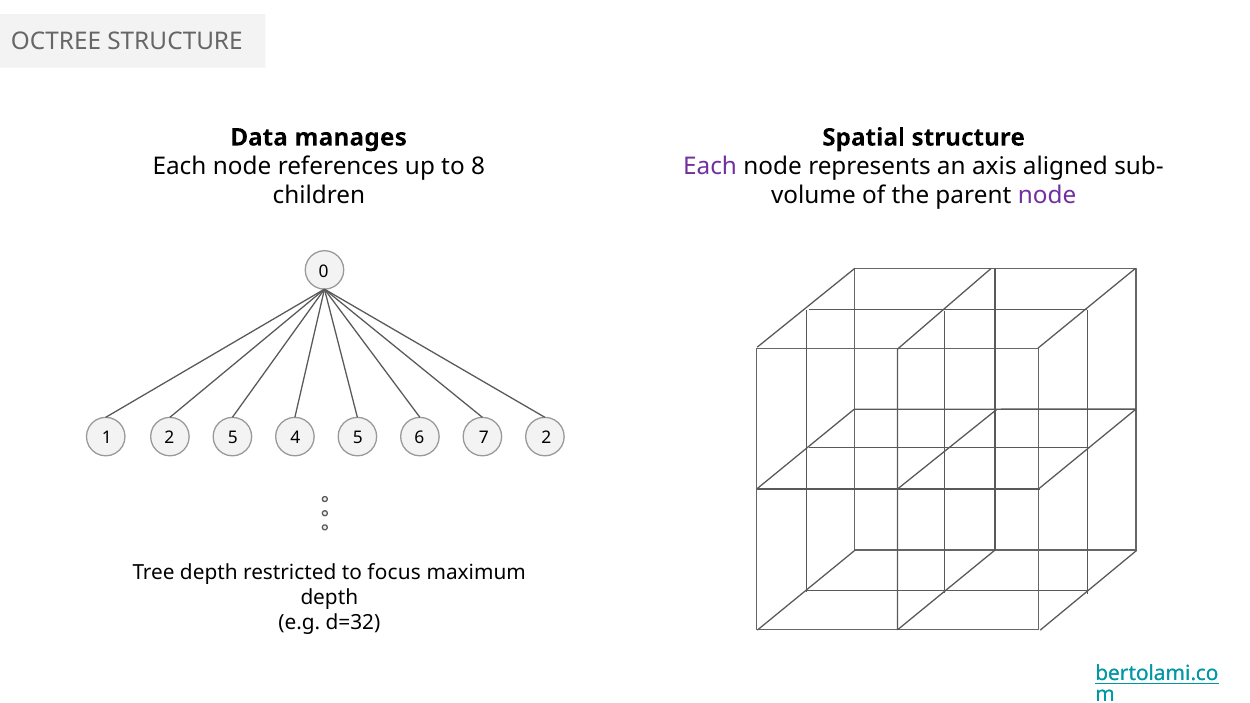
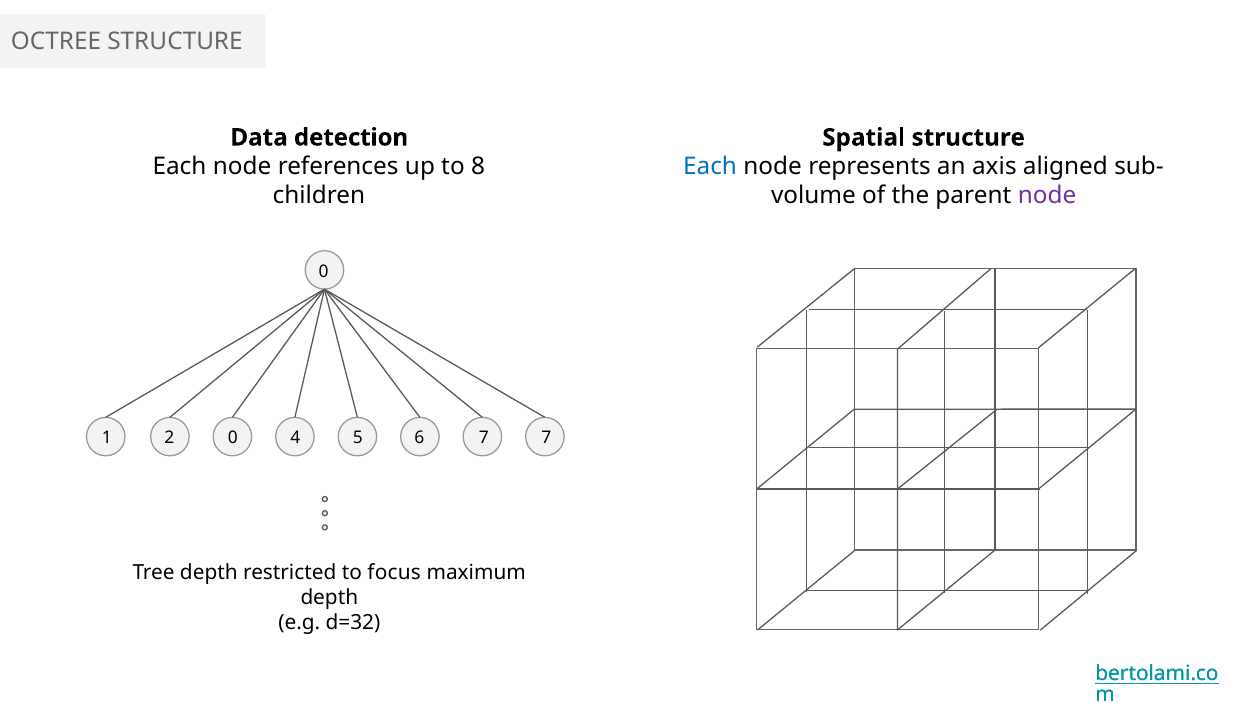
manages: manages -> detection (351, 138)
Each colour: purple -> blue (710, 167)
2 5: 5 -> 0 (233, 438)
7 2: 2 -> 7 (546, 438)
